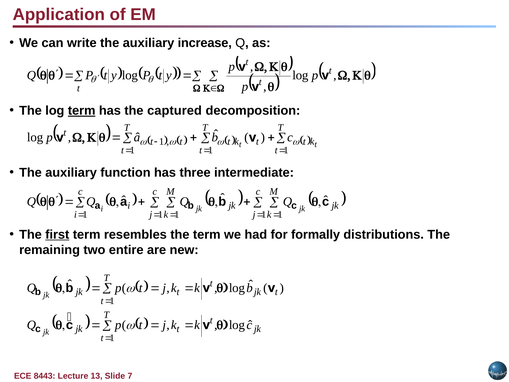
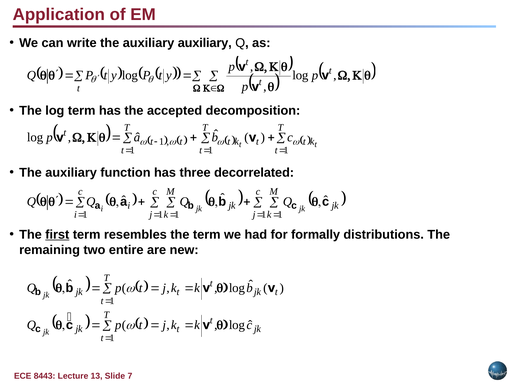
auxiliary increase: increase -> auxiliary (205, 43)
term underline: present -> none (82, 111)
captured: captured -> accepted (175, 111)
intermediate: intermediate -> decorrelated (254, 173)
